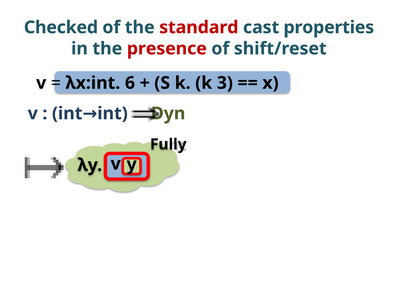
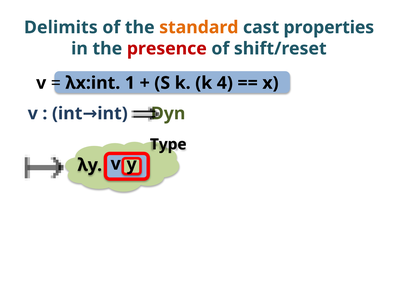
Checked: Checked -> Delimits (61, 27)
standard colour: red -> orange (199, 27)
6: 6 -> 1 (130, 83)
3: 3 -> 4 (225, 83)
Fully: Fully -> Type (168, 145)
